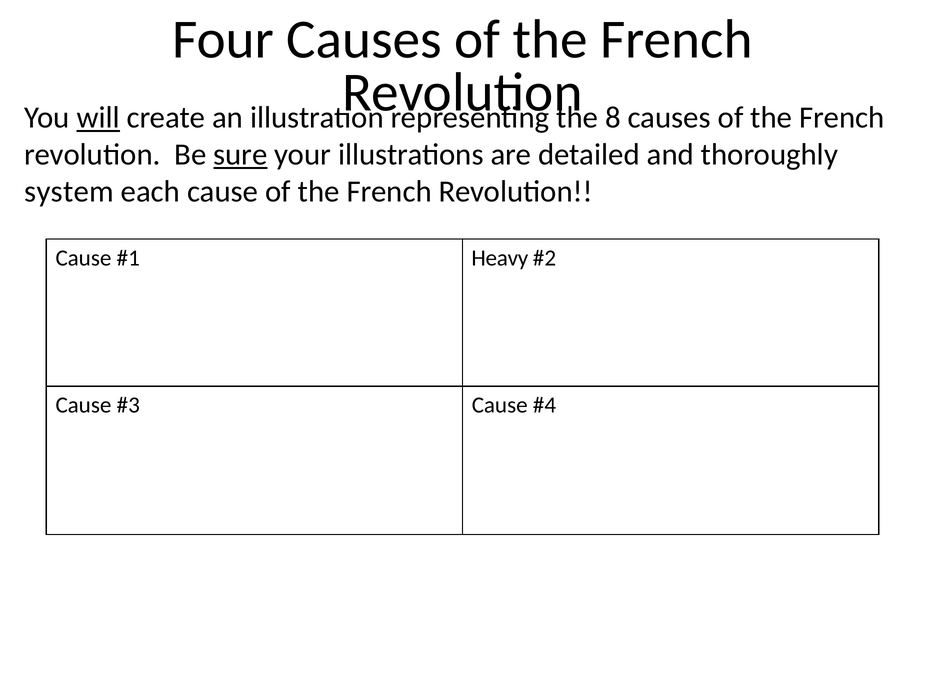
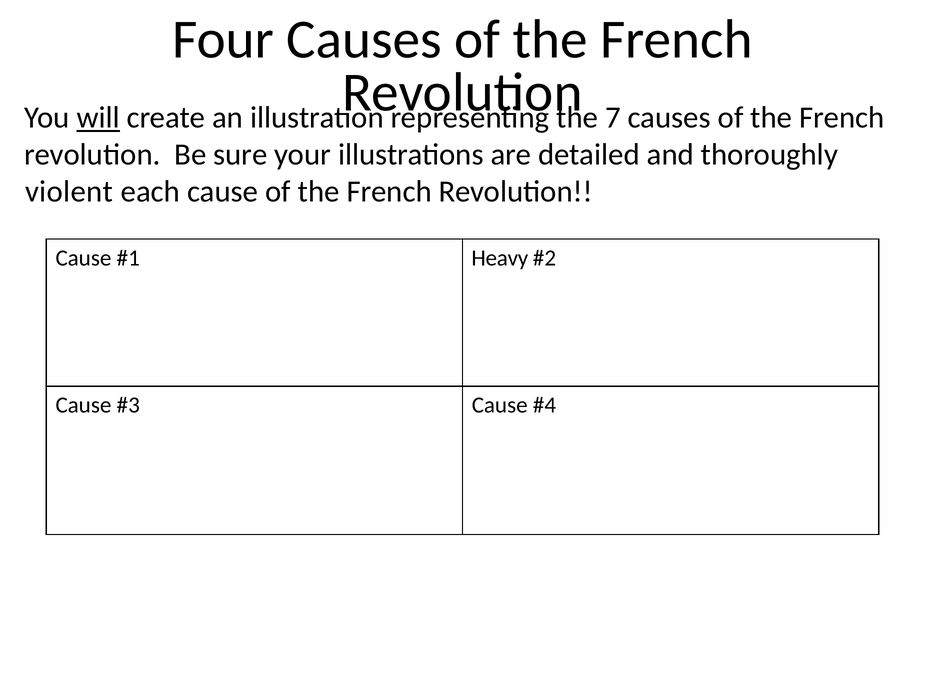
8: 8 -> 7 (613, 118)
sure underline: present -> none (240, 155)
system: system -> violent (69, 192)
